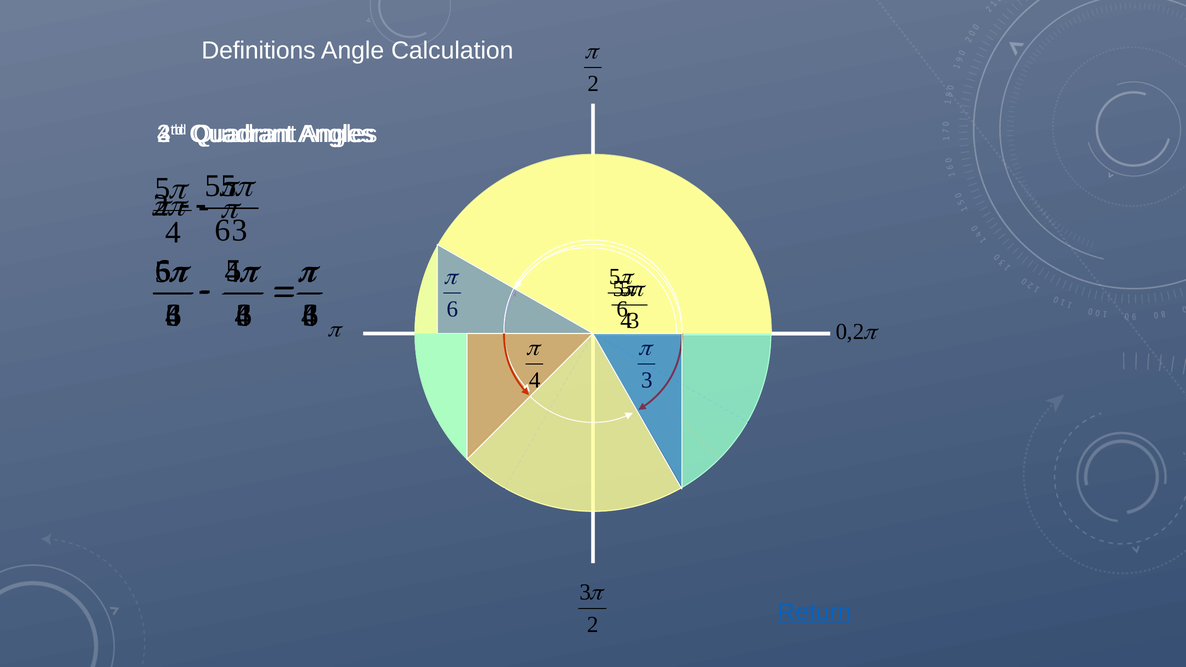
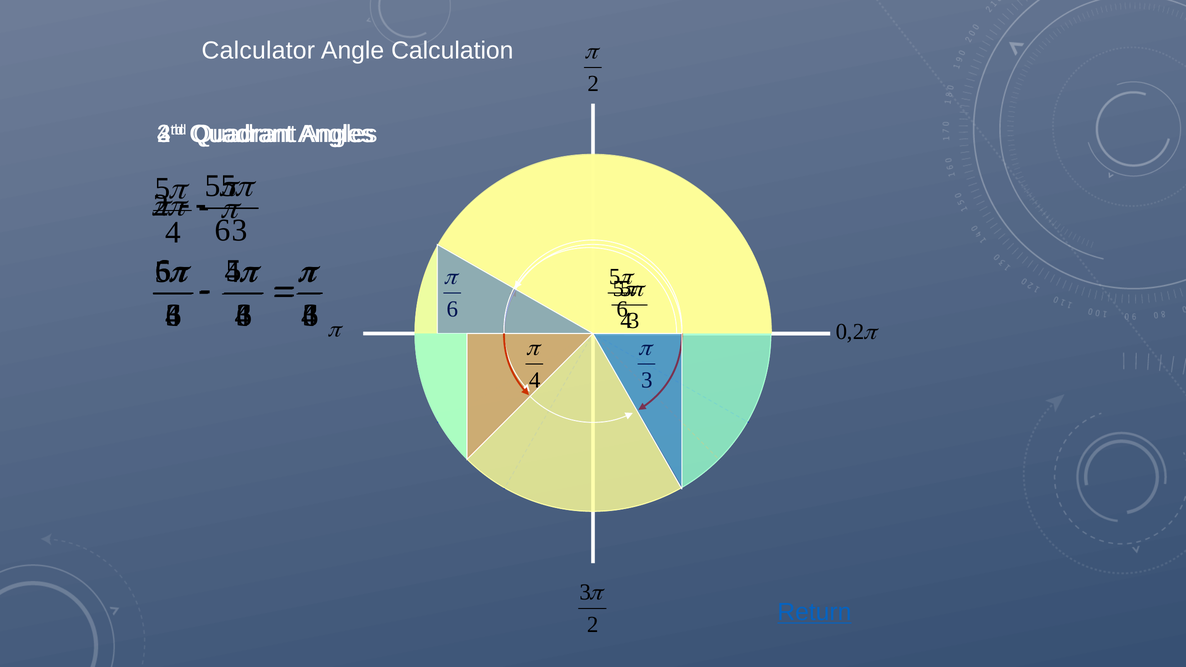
Definitions: Definitions -> Calculator (258, 51)
